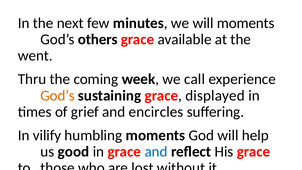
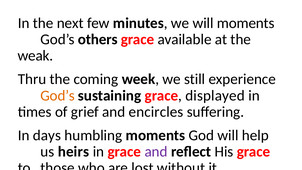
went: went -> weak (35, 56)
call: call -> still (195, 79)
vilify: vilify -> days (47, 135)
good: good -> heirs (73, 152)
and colour: blue -> purple (156, 152)
